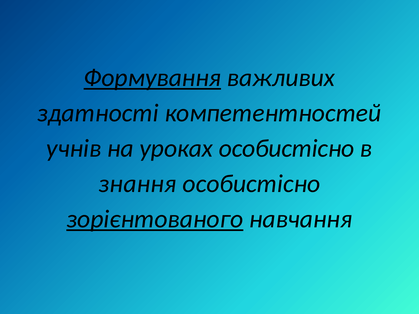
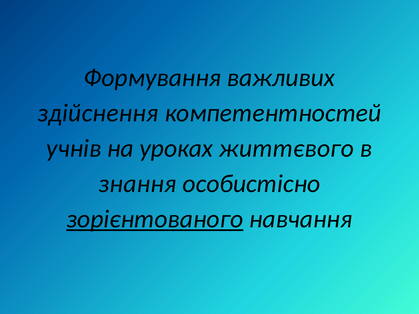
Формування underline: present -> none (152, 78)
здатності: здатності -> здійснення (98, 113)
уроках особистісно: особистісно -> життєвого (286, 149)
